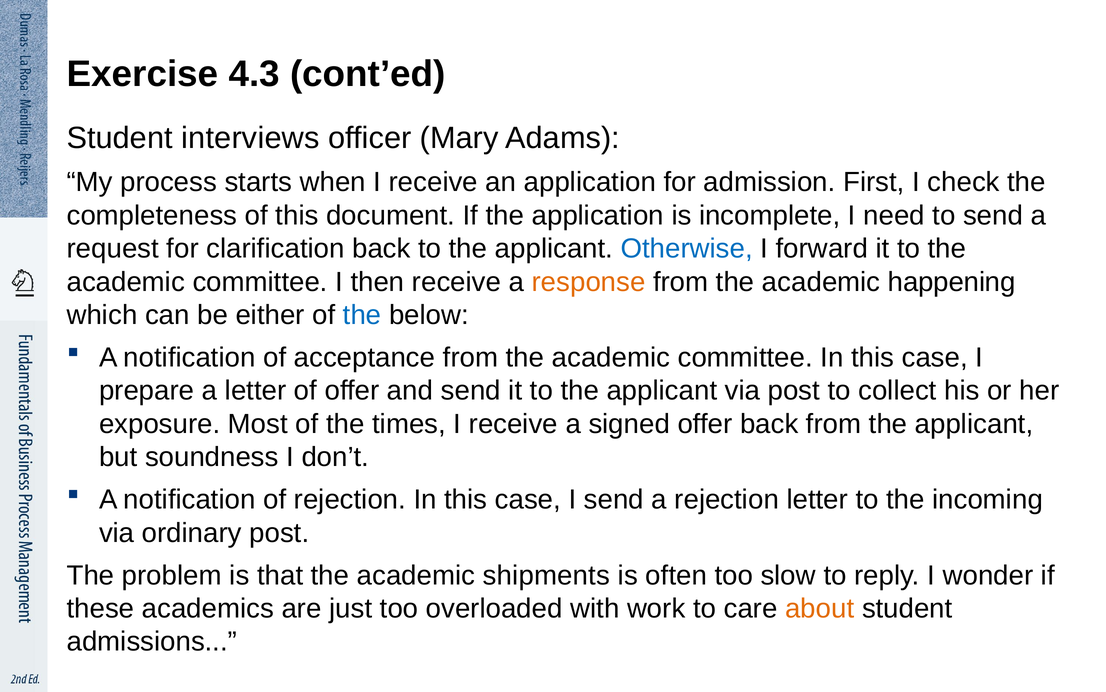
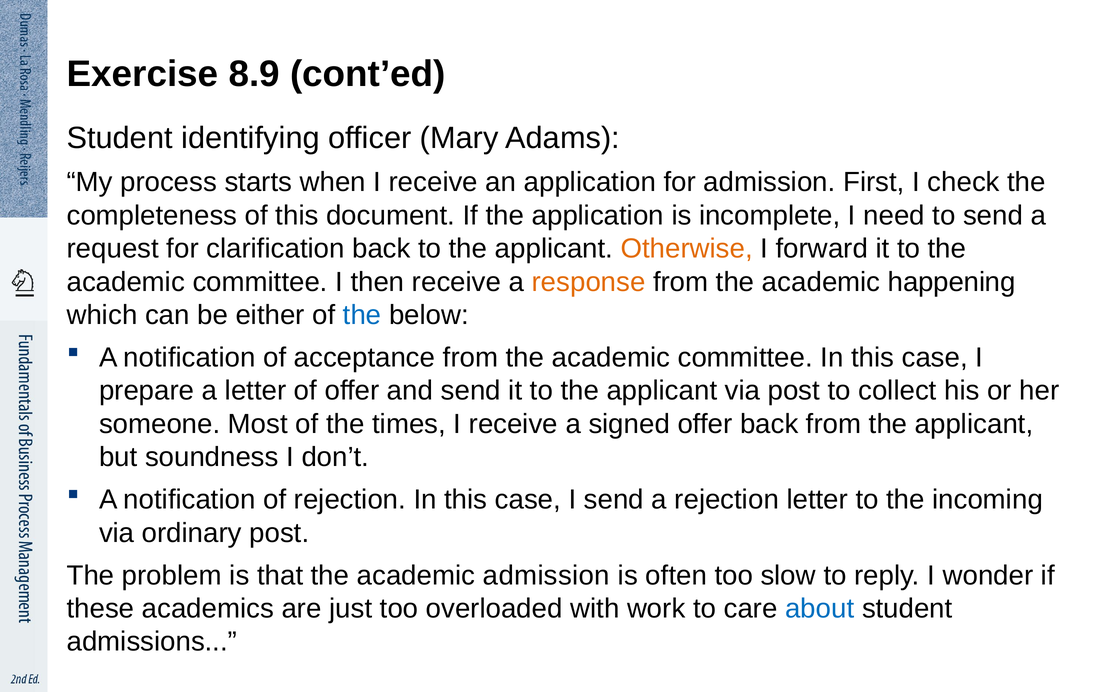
4.3: 4.3 -> 8.9 (254, 74)
interviews: interviews -> identifying (251, 138)
Otherwise colour: blue -> orange (687, 248)
exposure: exposure -> someone (160, 424)
academic shipments: shipments -> admission (546, 575)
about colour: orange -> blue (820, 608)
